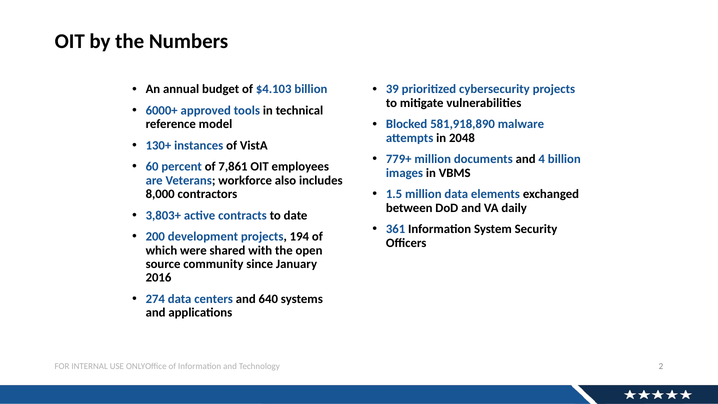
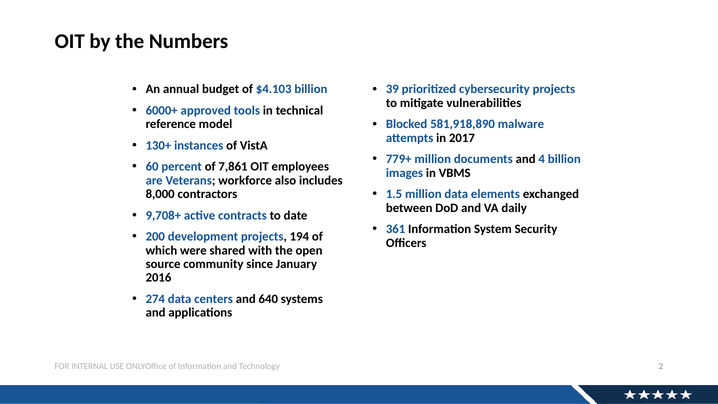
2048: 2048 -> 2017 (462, 138)
3,803+: 3,803+ -> 9,708+ (163, 215)
